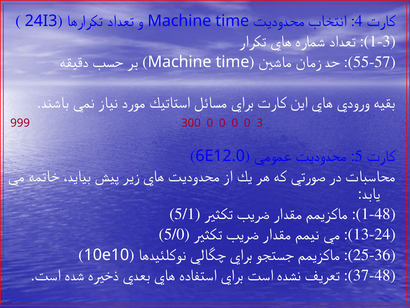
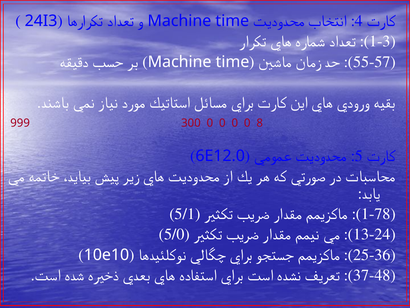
3: 3 -> 8 (260, 123)
1-48: 1-48 -> 1-78 (376, 214)
